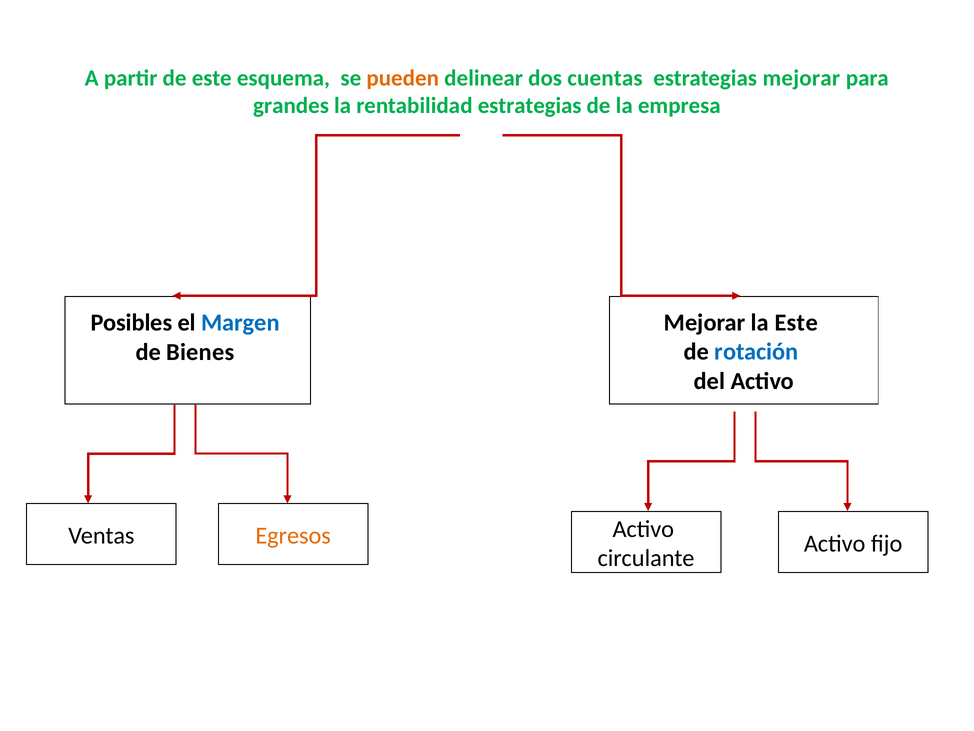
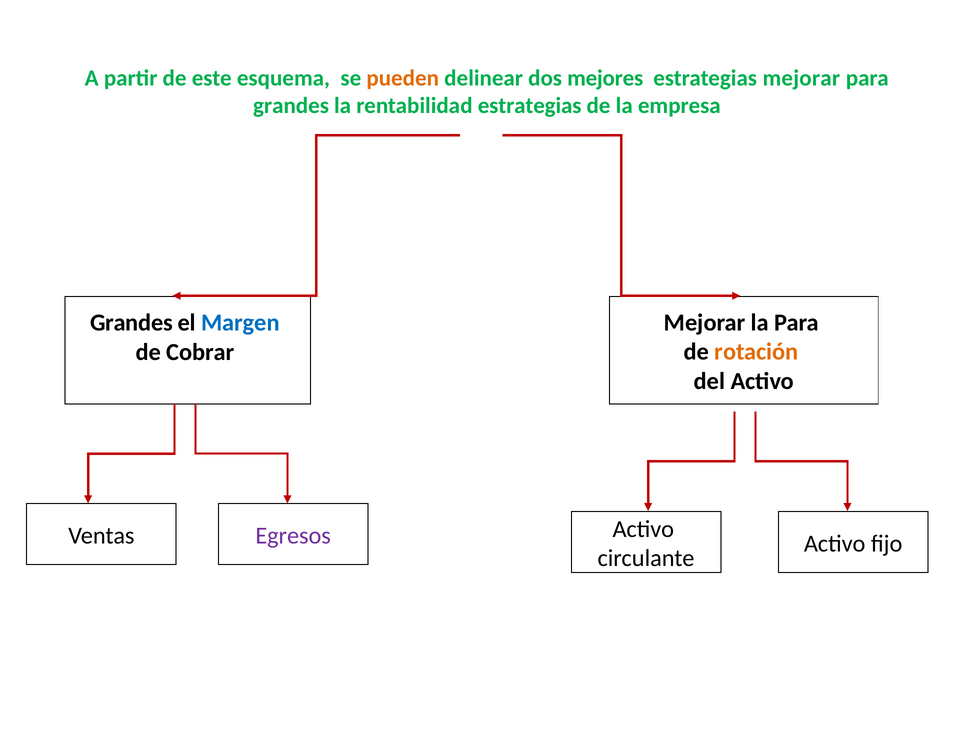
cuentas: cuentas -> mejores (605, 78)
la Este: Este -> Para (797, 322)
Posibles: Posibles -> Grandes (131, 323)
rotación colour: blue -> orange (756, 352)
Bienes: Bienes -> Cobrar (200, 352)
Egresos colour: orange -> purple (293, 535)
